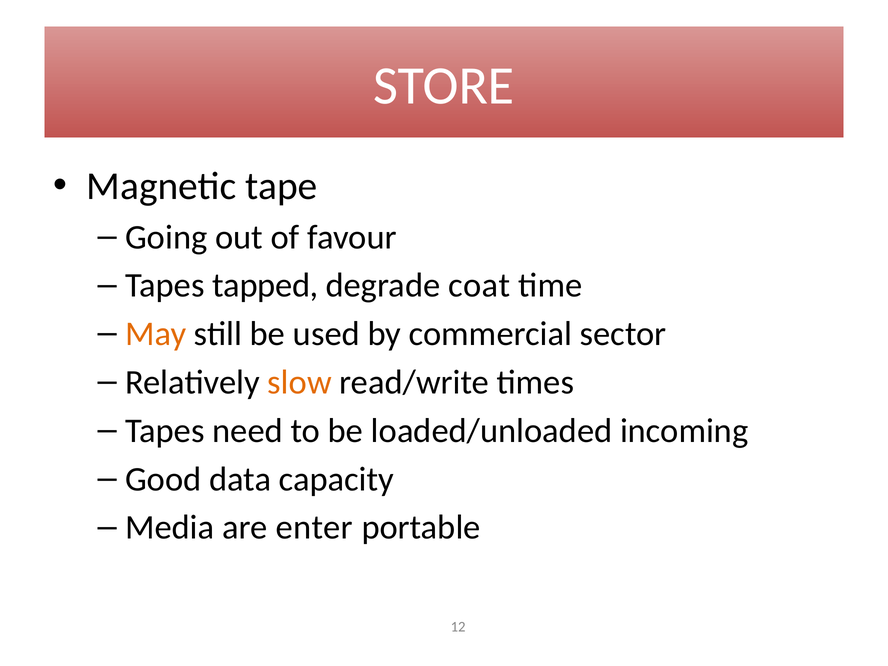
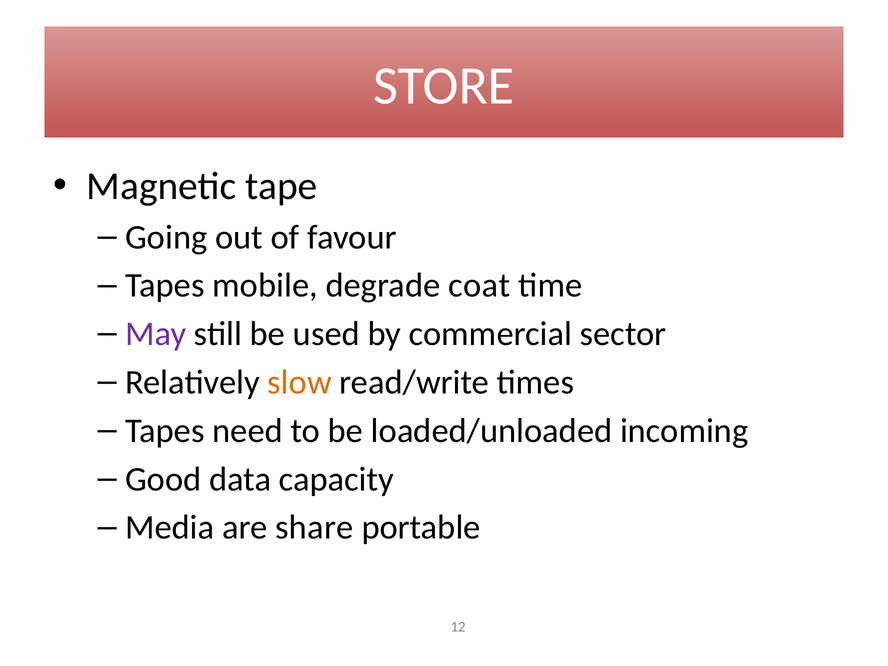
tapped: tapped -> mobile (265, 286)
May colour: orange -> purple (156, 334)
enter: enter -> share (314, 528)
